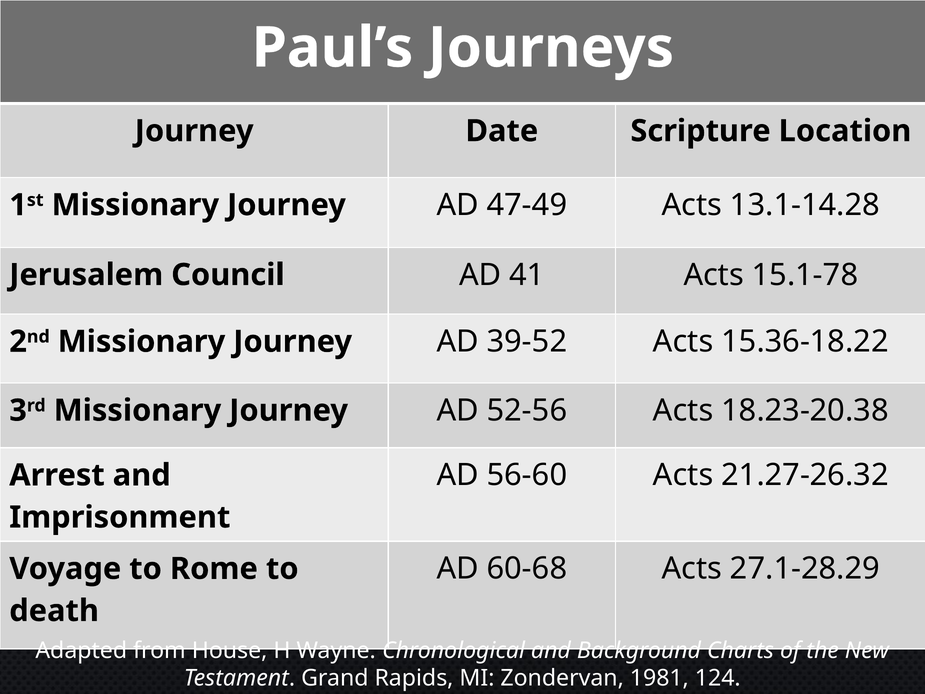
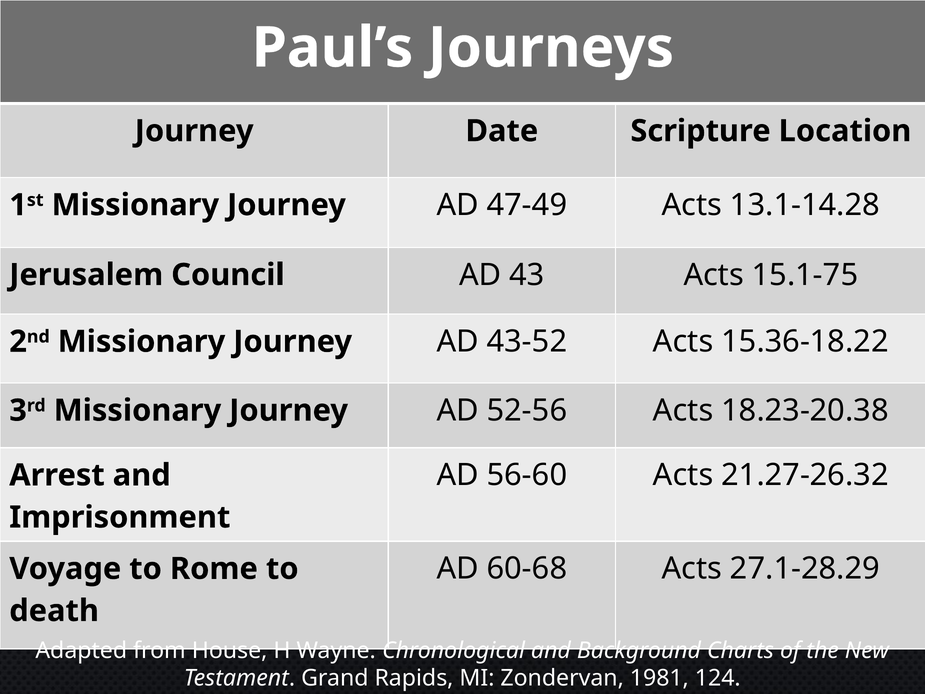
41: 41 -> 43 (527, 275)
15.1-78: 15.1-78 -> 15.1-75 (805, 275)
39-52: 39-52 -> 43-52 (527, 342)
